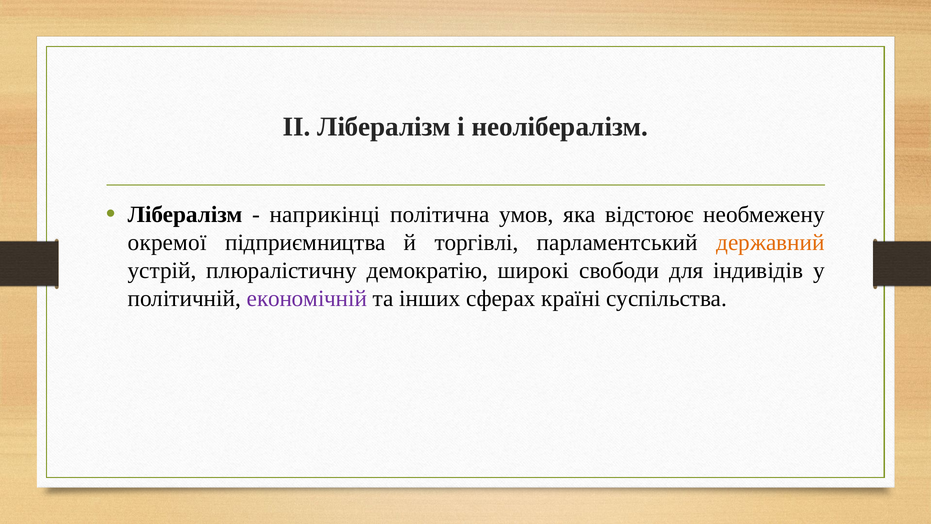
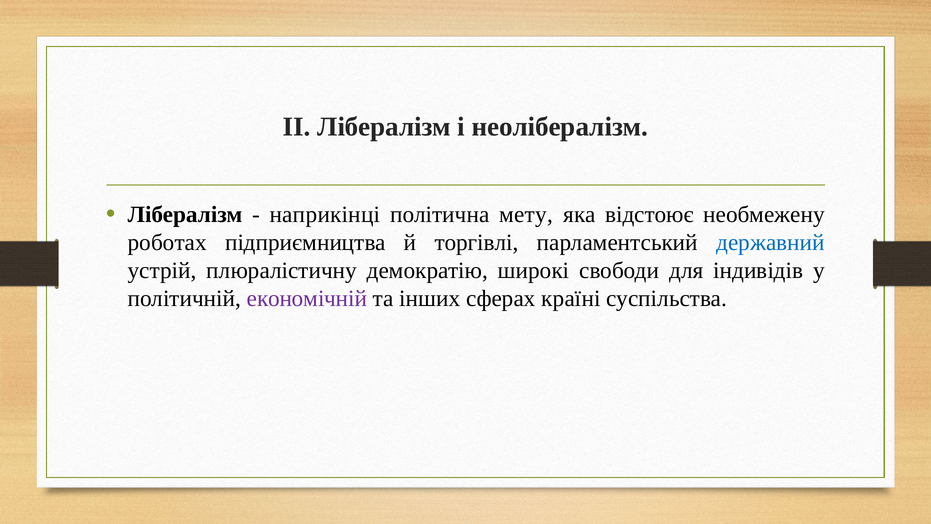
умов: умов -> мету (526, 214)
окремої: окремої -> роботах (167, 242)
державний colour: orange -> blue (770, 242)
